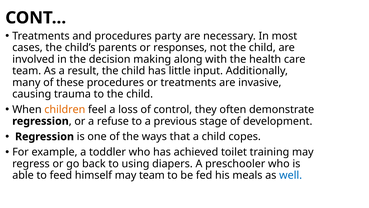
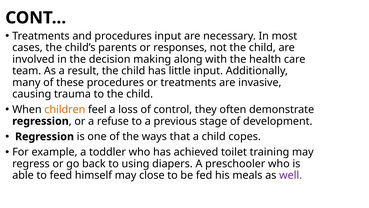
procedures party: party -> input (168, 36)
may team: team -> close (152, 175)
well colour: blue -> purple (291, 175)
